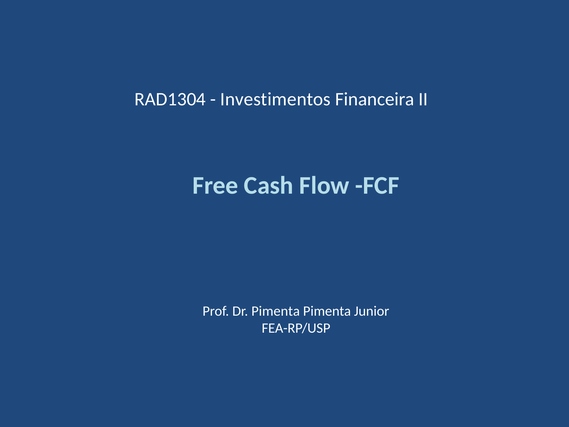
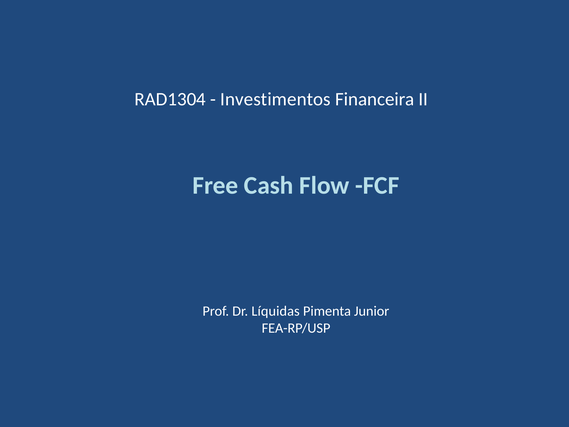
Dr Pimenta: Pimenta -> Líquidas (276, 311)
